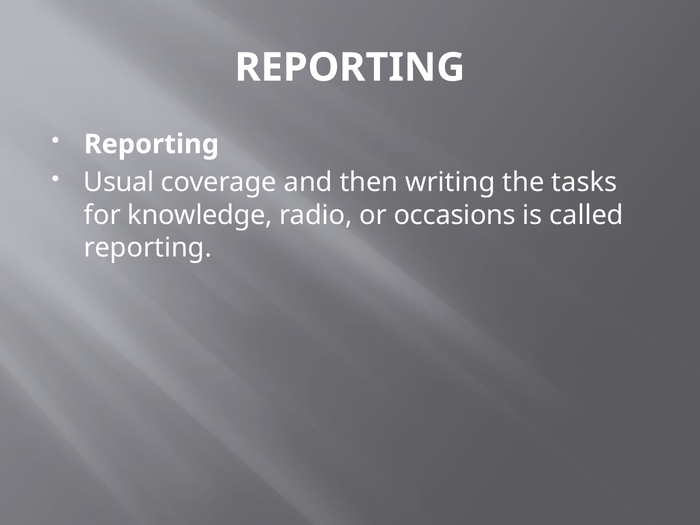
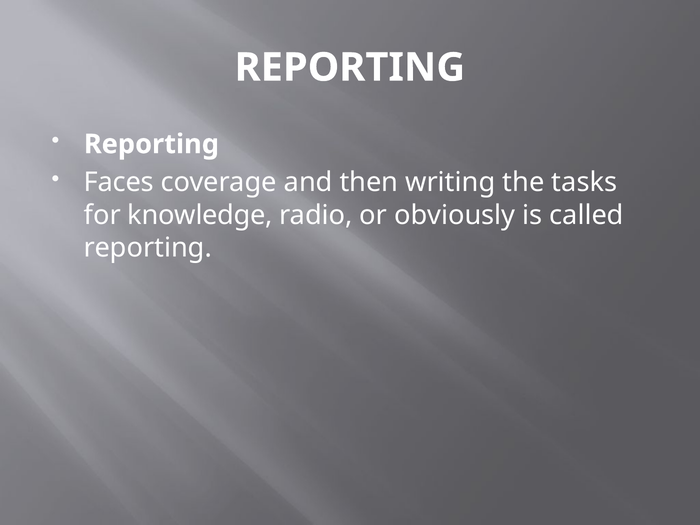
Usual: Usual -> Faces (119, 182)
occasions: occasions -> obviously (455, 215)
